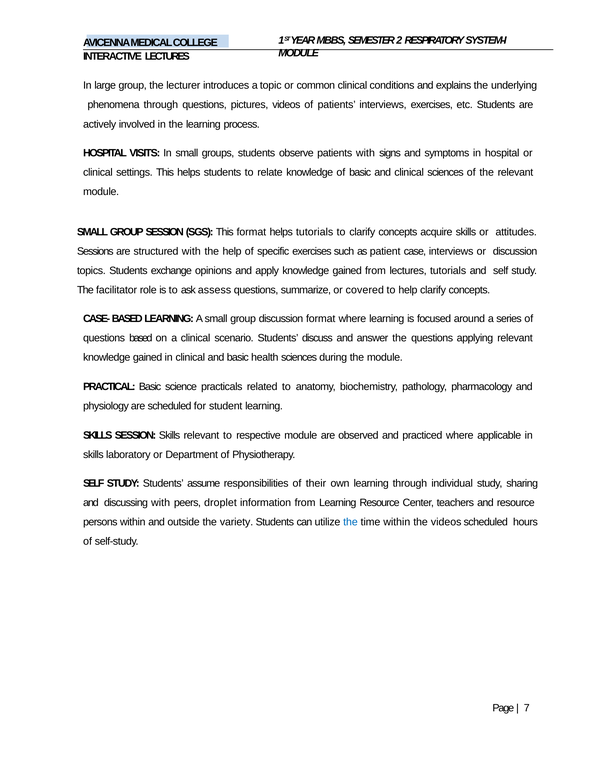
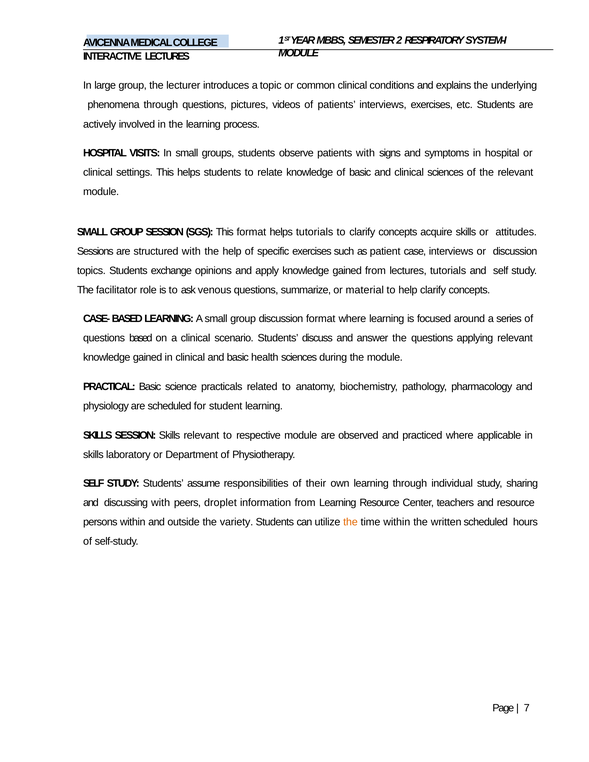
assess: assess -> venous (215, 290)
covered: covered -> material (365, 290)
the colour: blue -> orange (350, 522)
the videos: videos -> written (446, 522)
